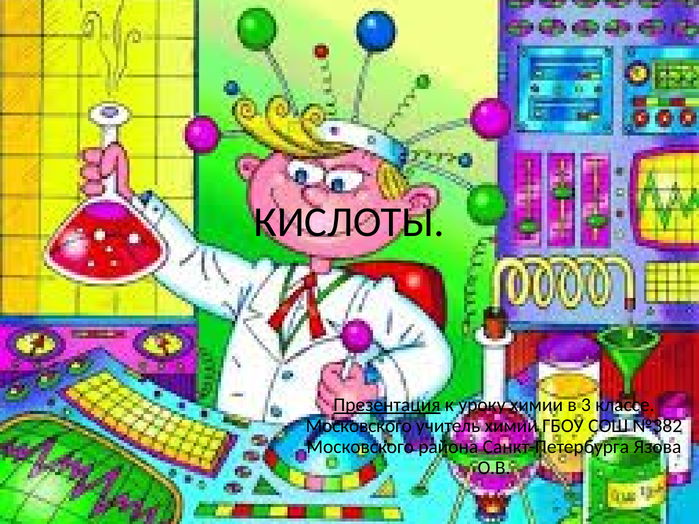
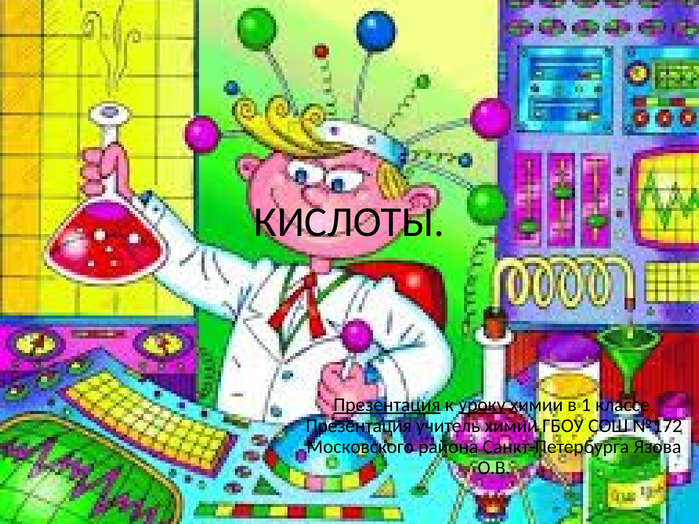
уроку underline: none -> present (482, 405)
3: 3 -> 1 (586, 405)
Московского: Московского -> Презентация (359, 426)
№382: №382 -> №172 (657, 426)
